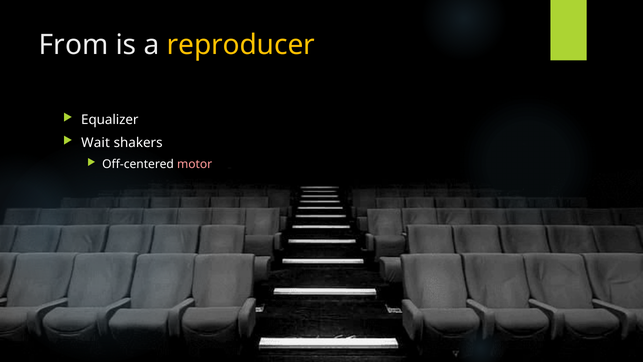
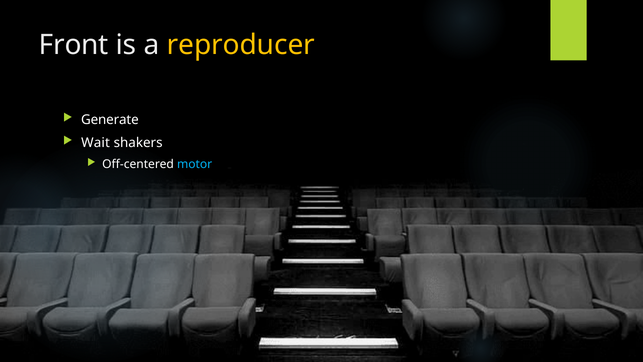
From: From -> Front (74, 45)
Equalizer: Equalizer -> Generate (110, 120)
motor colour: pink -> light blue (195, 164)
